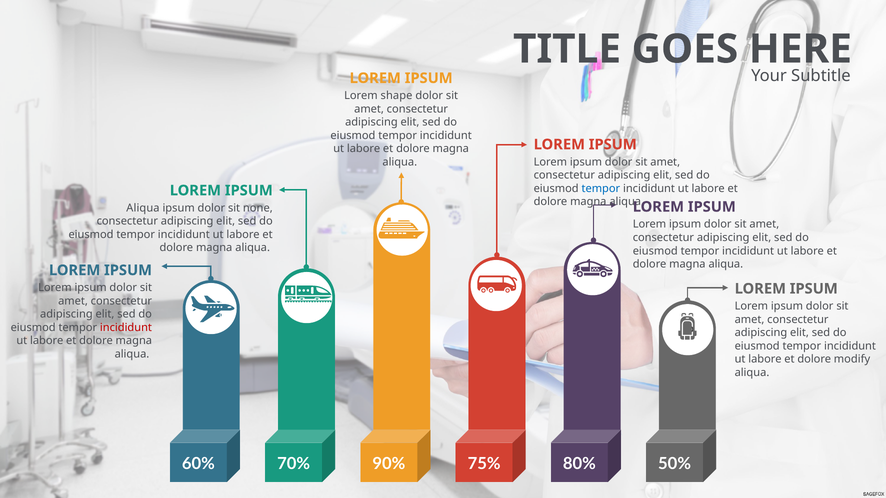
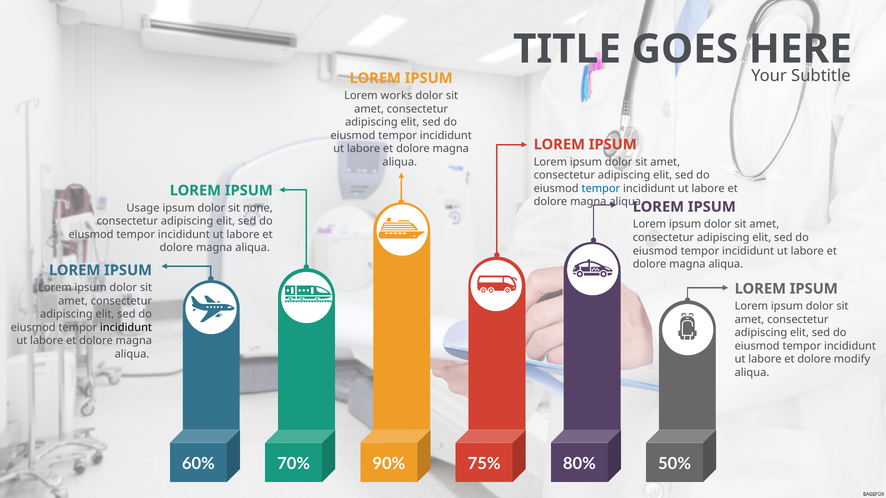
shape: shape -> works (397, 96)
Aliqua: Aliqua -> Usage (143, 208)
incididunt colour: red -> black (126, 328)
